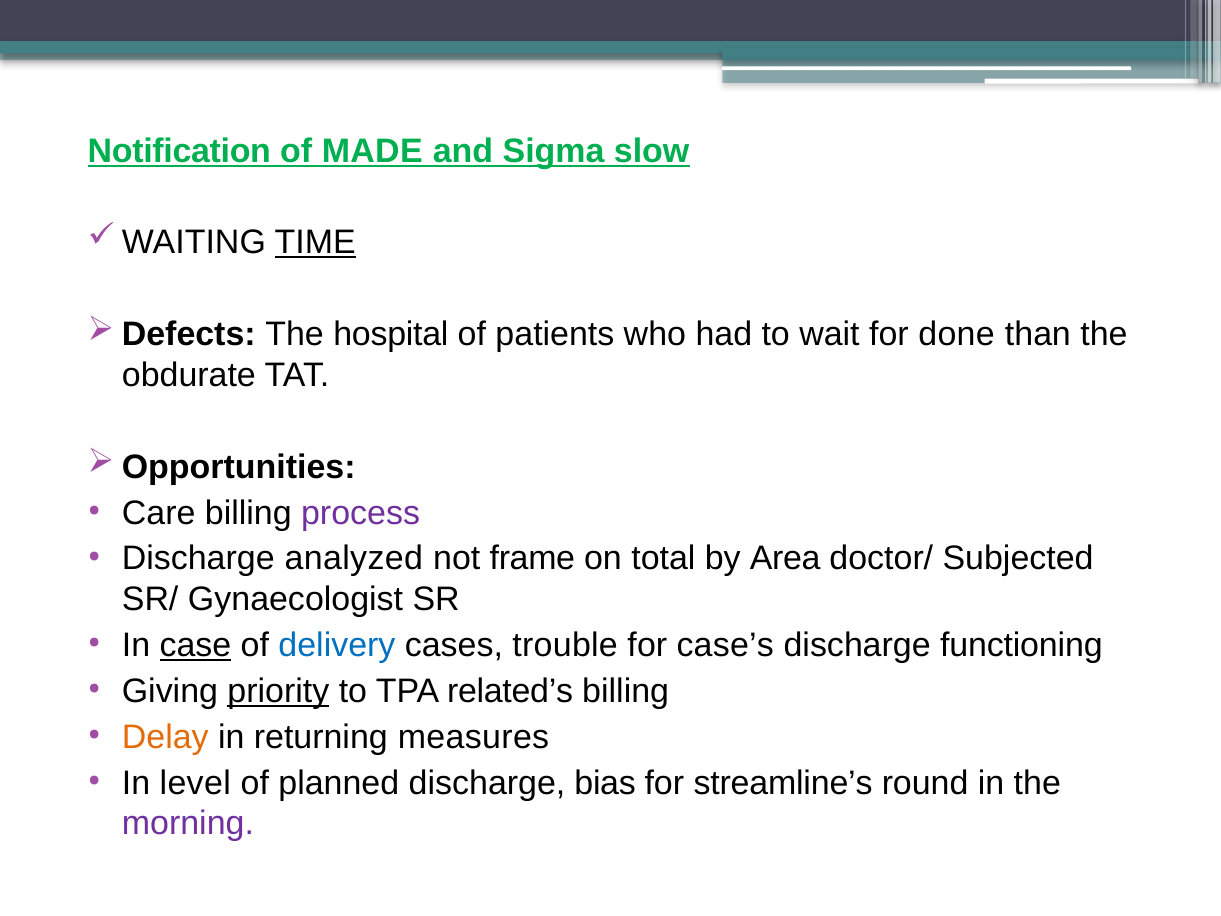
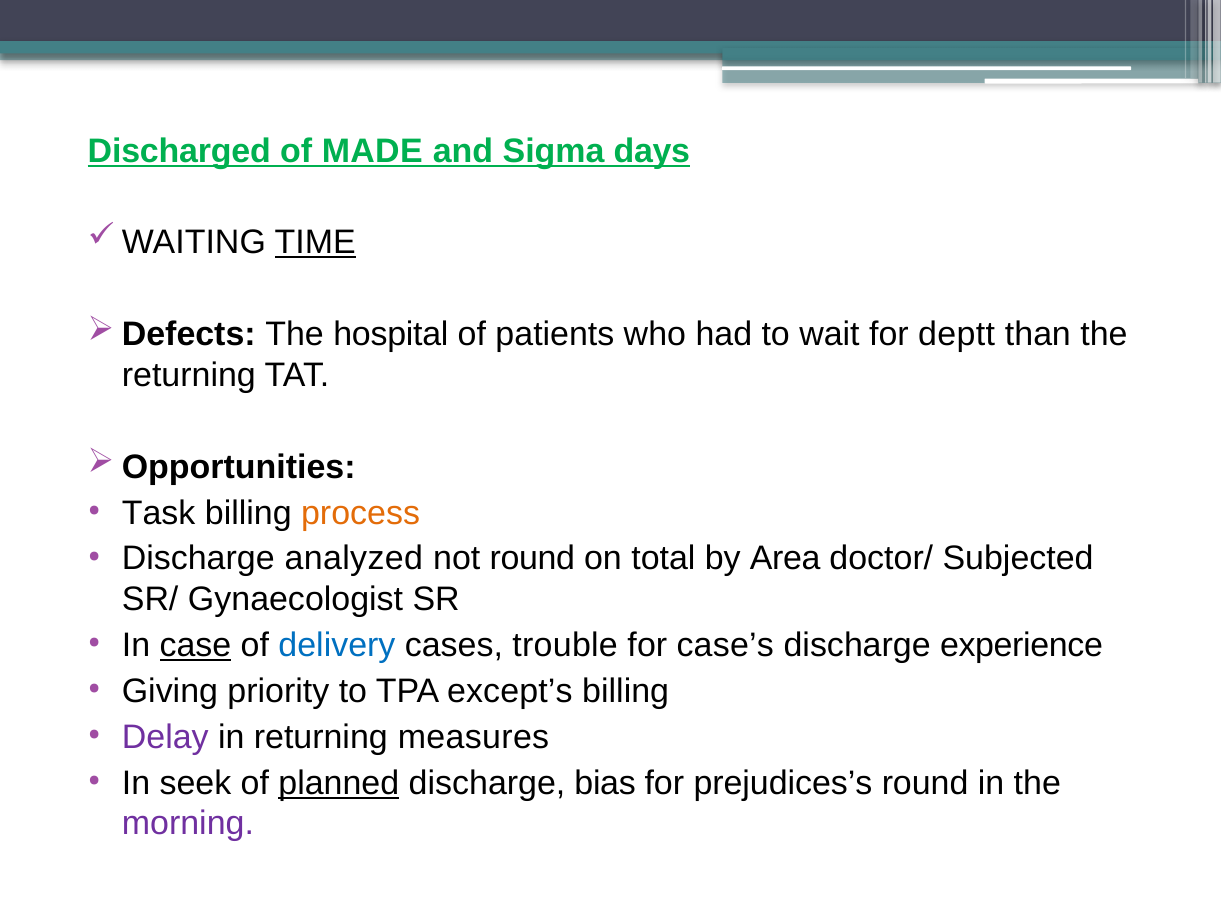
Notification: Notification -> Discharged (179, 151)
slow: slow -> days (652, 151)
done: done -> deptt (957, 334)
obdurate: obdurate -> returning (189, 375)
Care: Care -> Task (159, 513)
process colour: purple -> orange (361, 513)
not frame: frame -> round (532, 559)
functioning: functioning -> experience (1021, 645)
priority underline: present -> none (278, 691)
related’s: related’s -> except’s (510, 691)
Delay colour: orange -> purple (165, 737)
level: level -> seek (195, 783)
planned underline: none -> present (339, 783)
streamline’s: streamline’s -> prejudices’s (783, 783)
